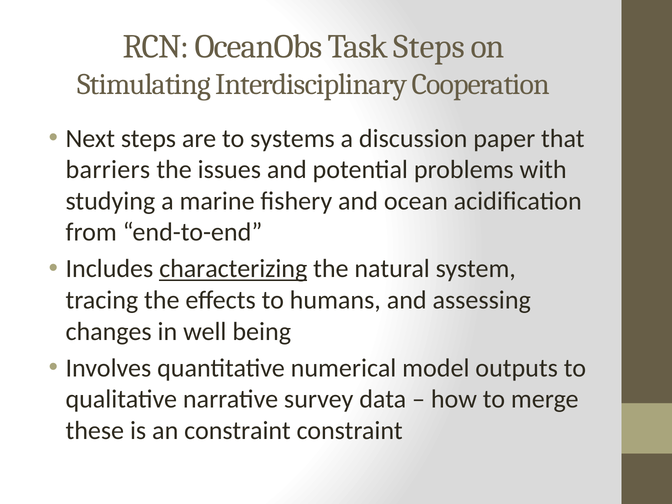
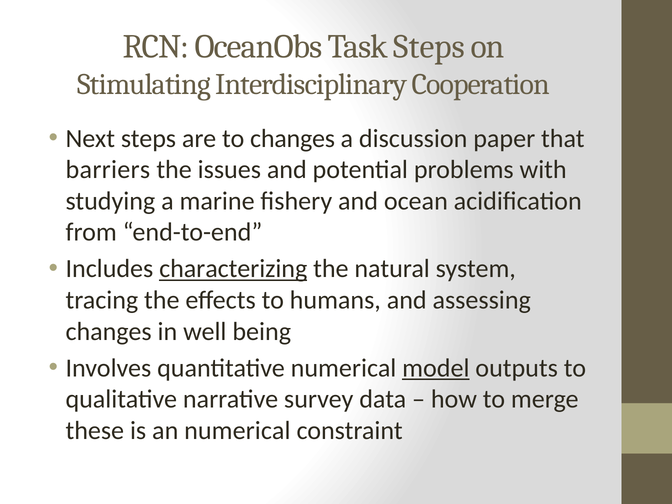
to systems: systems -> changes (293, 138)
model underline: none -> present (436, 368)
an constraint: constraint -> numerical (237, 431)
